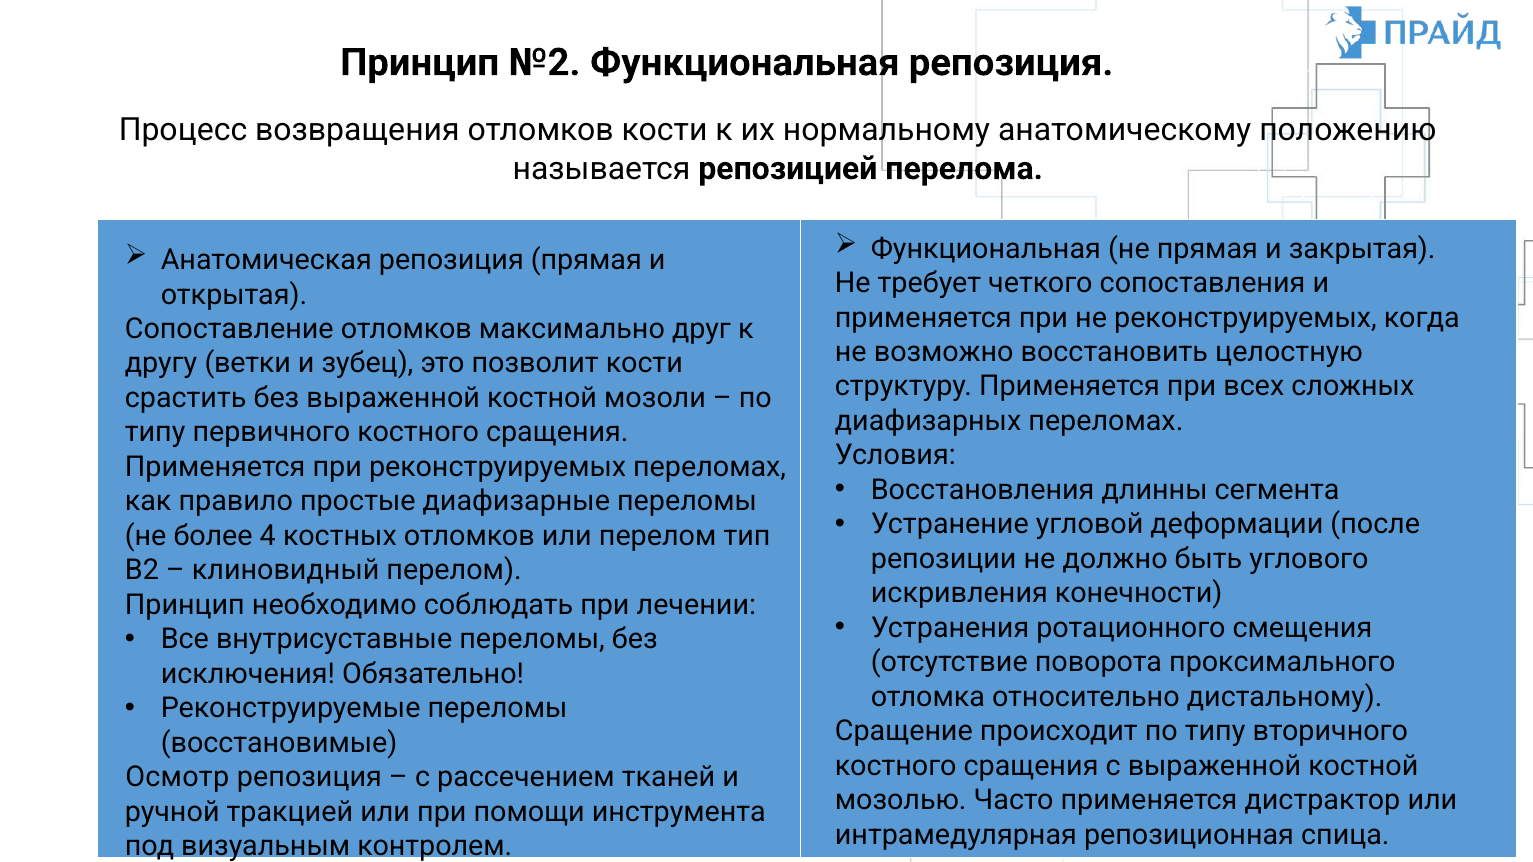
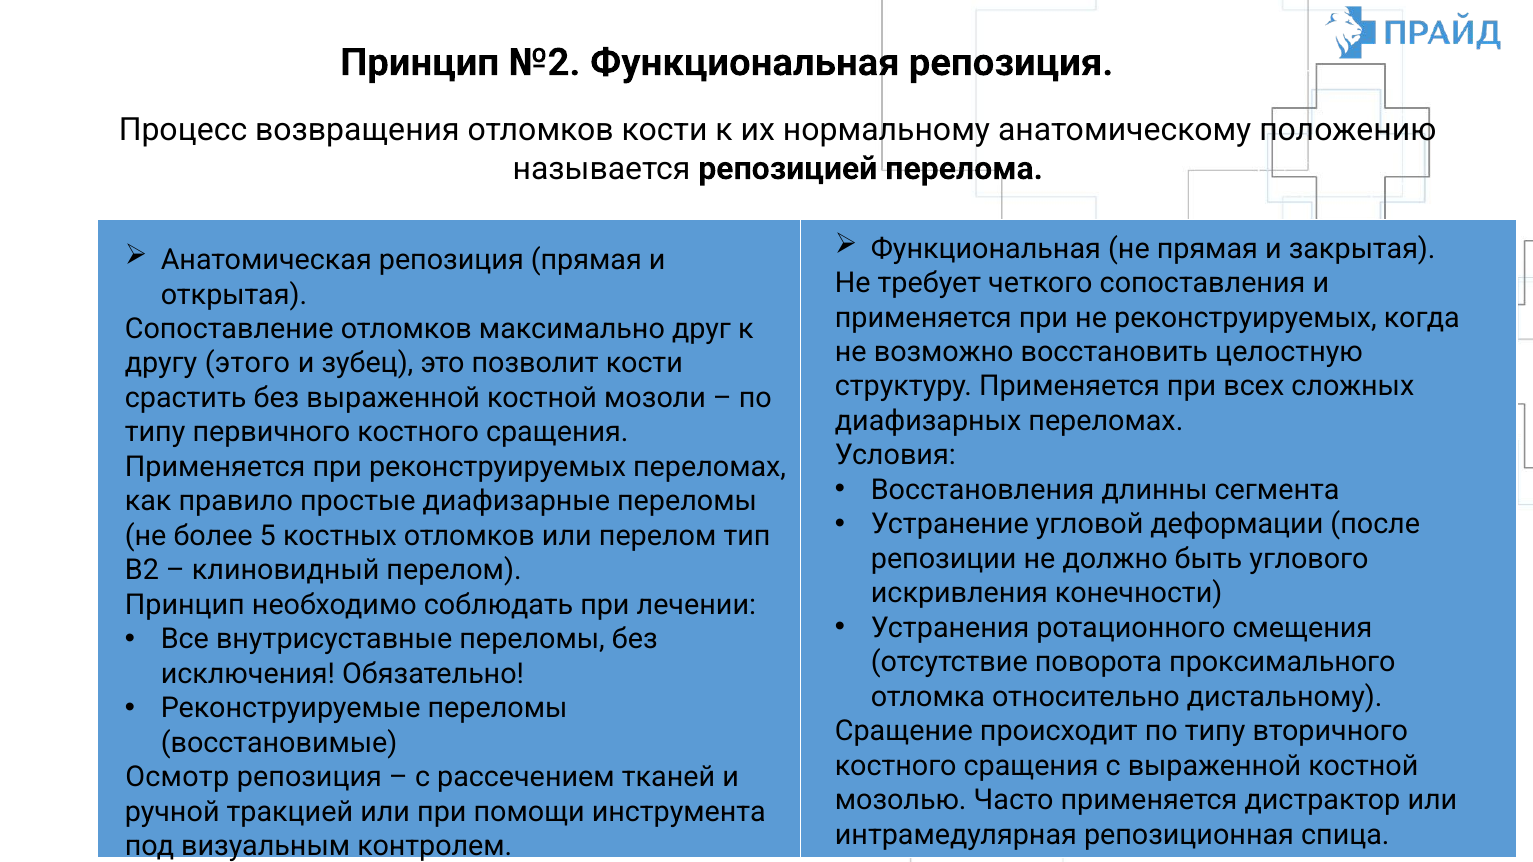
ветки: ветки -> этого (247, 364)
4: 4 -> 5 (268, 536)
